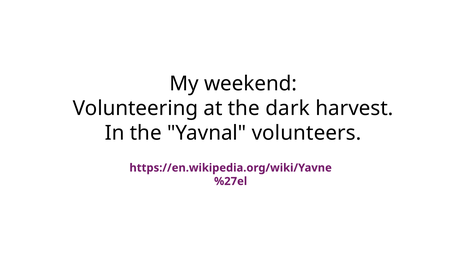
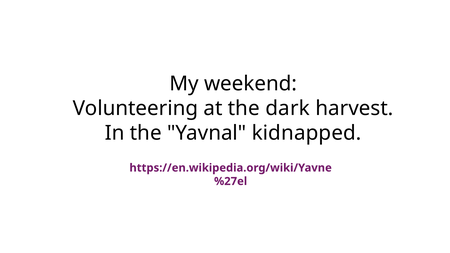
volunteers: volunteers -> kidnapped (307, 133)
